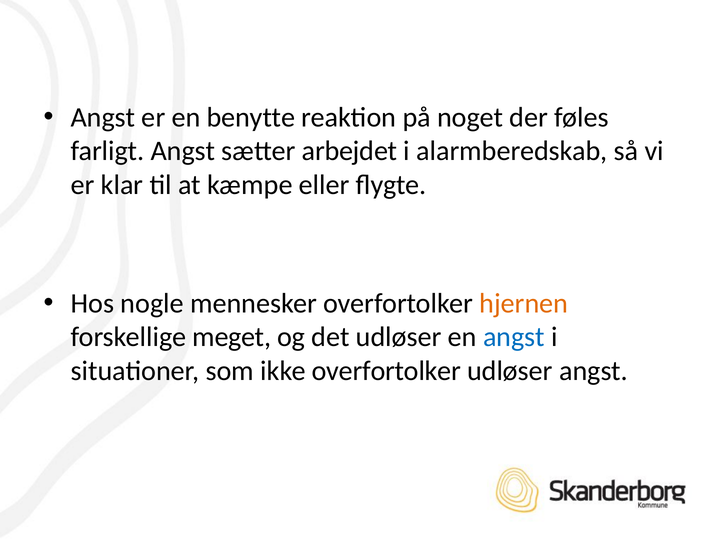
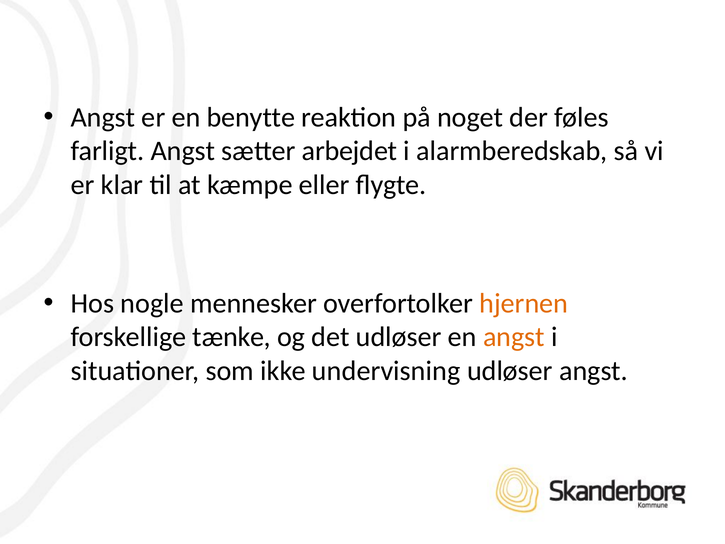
meget: meget -> tænke (232, 337)
angst colour: blue -> orange (514, 337)
ikke overfortolker: overfortolker -> undervisning (386, 371)
